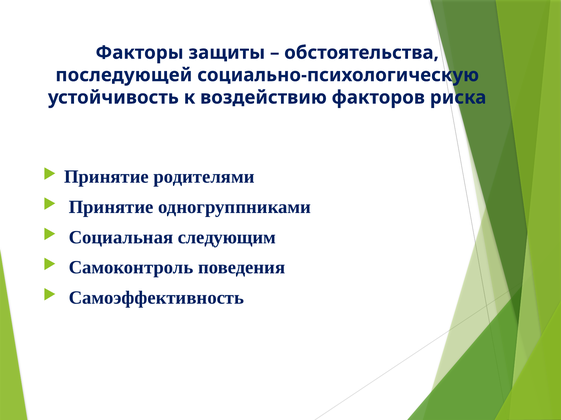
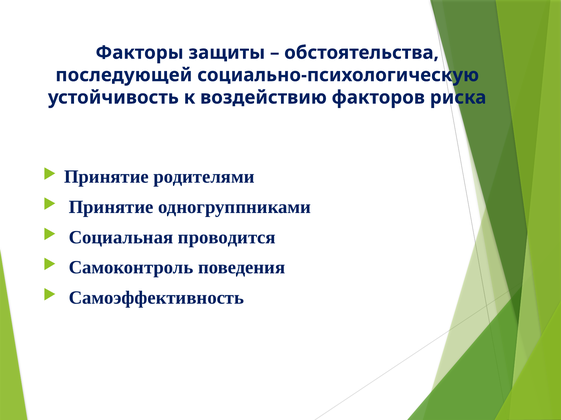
следующим: следующим -> проводится (227, 238)
